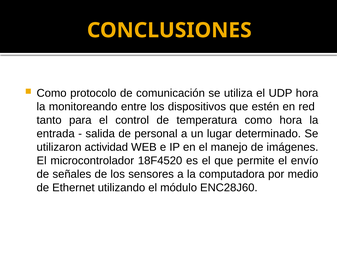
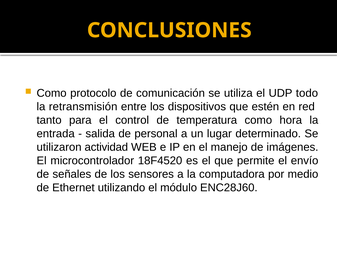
UDP hora: hora -> todo (307, 93)
monitoreando: monitoreando -> retransmisión (83, 107)
